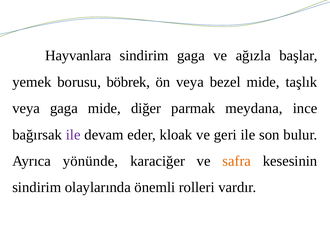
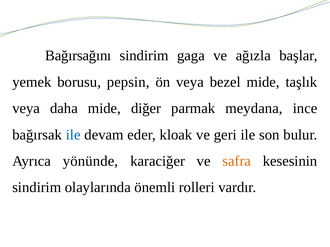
Hayvanlara: Hayvanlara -> Bağırsağını (78, 56)
böbrek: böbrek -> pepsin (128, 82)
veya gaga: gaga -> daha (64, 109)
ile colour: purple -> blue (73, 135)
